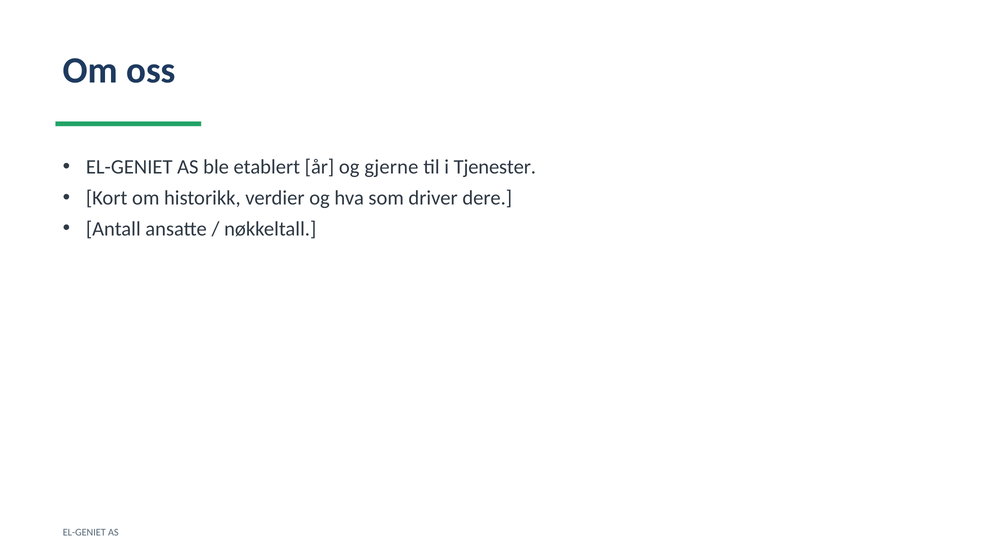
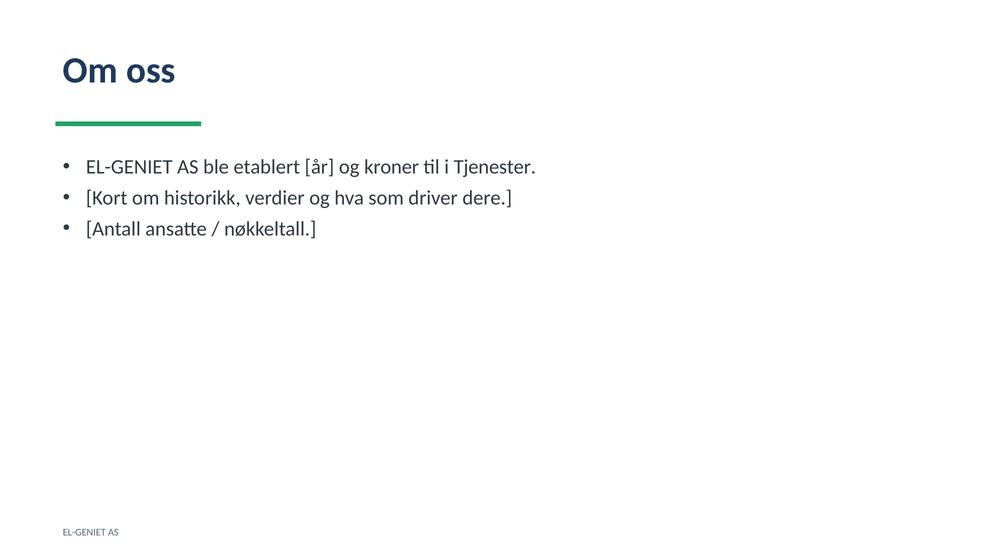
gjerne: gjerne -> kroner (392, 167)
